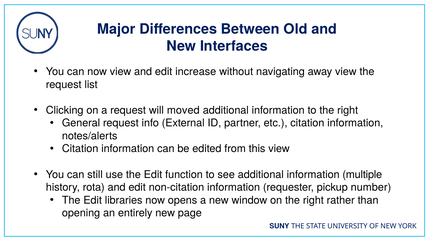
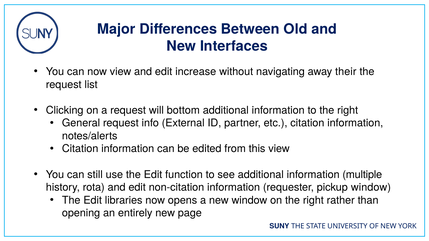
away view: view -> their (346, 72)
moved: moved -> bottom (183, 110)
pickup number: number -> window (371, 188)
